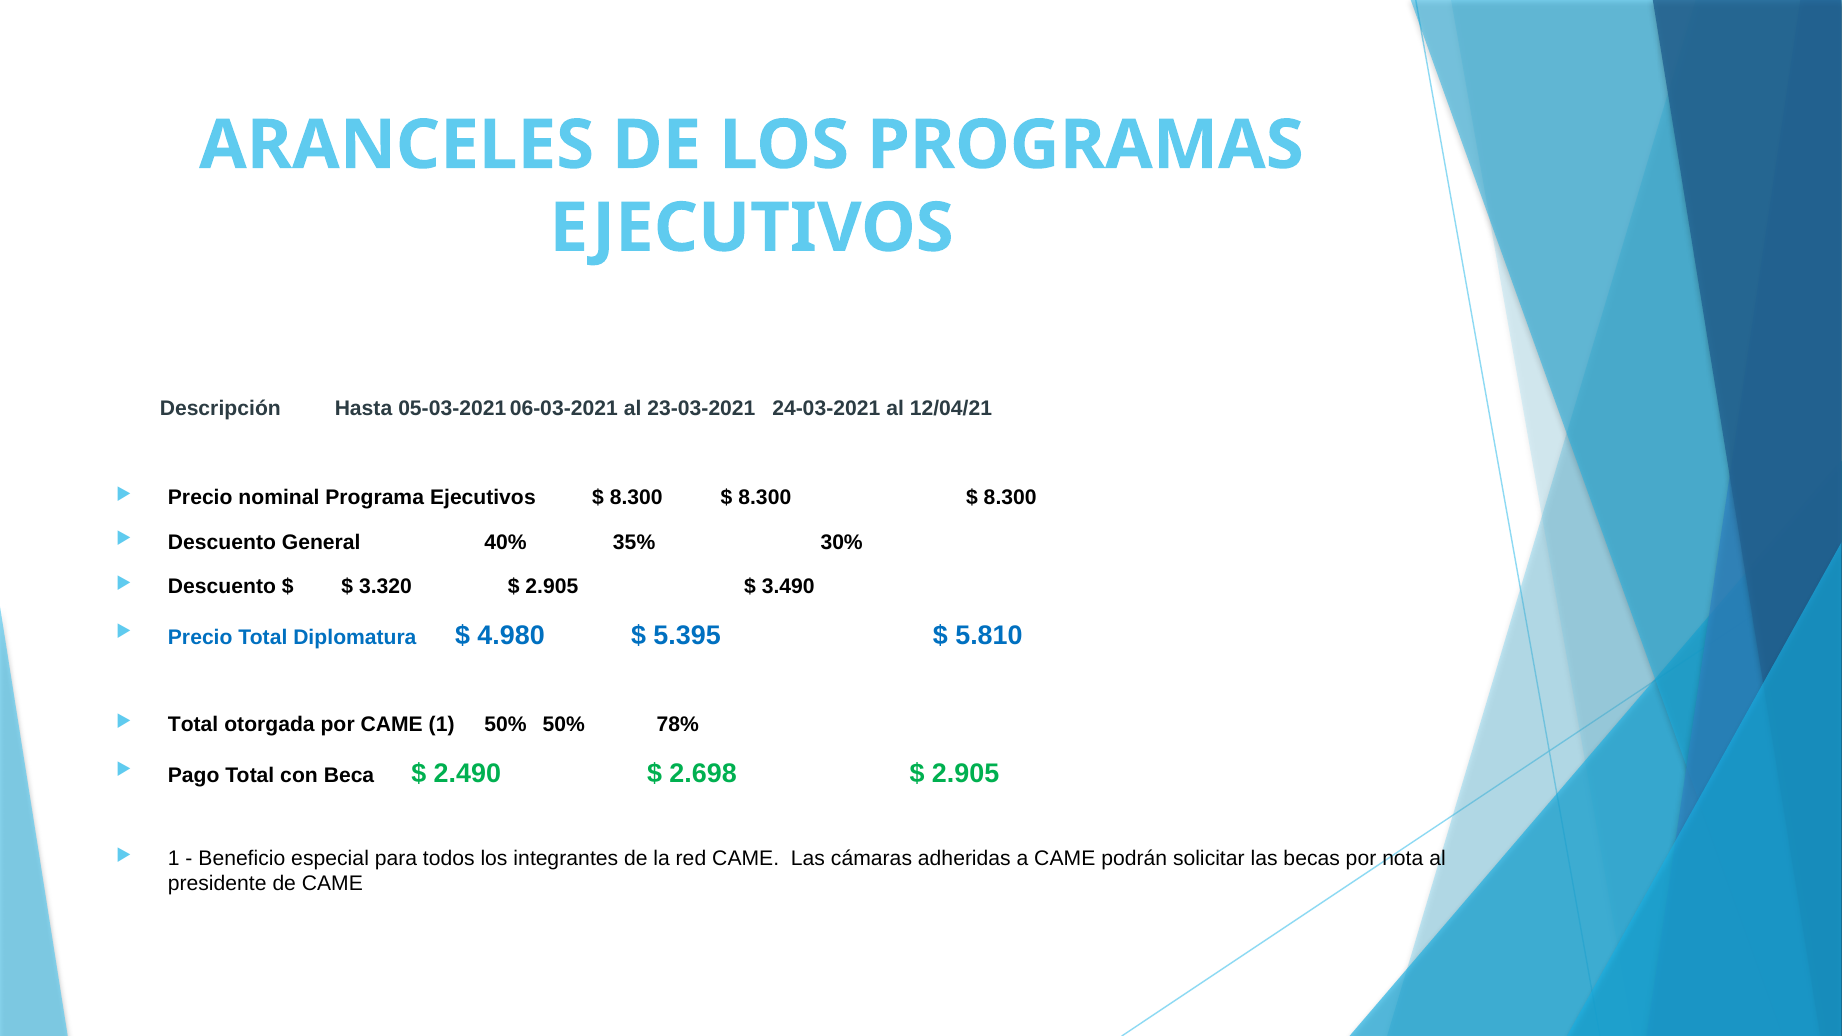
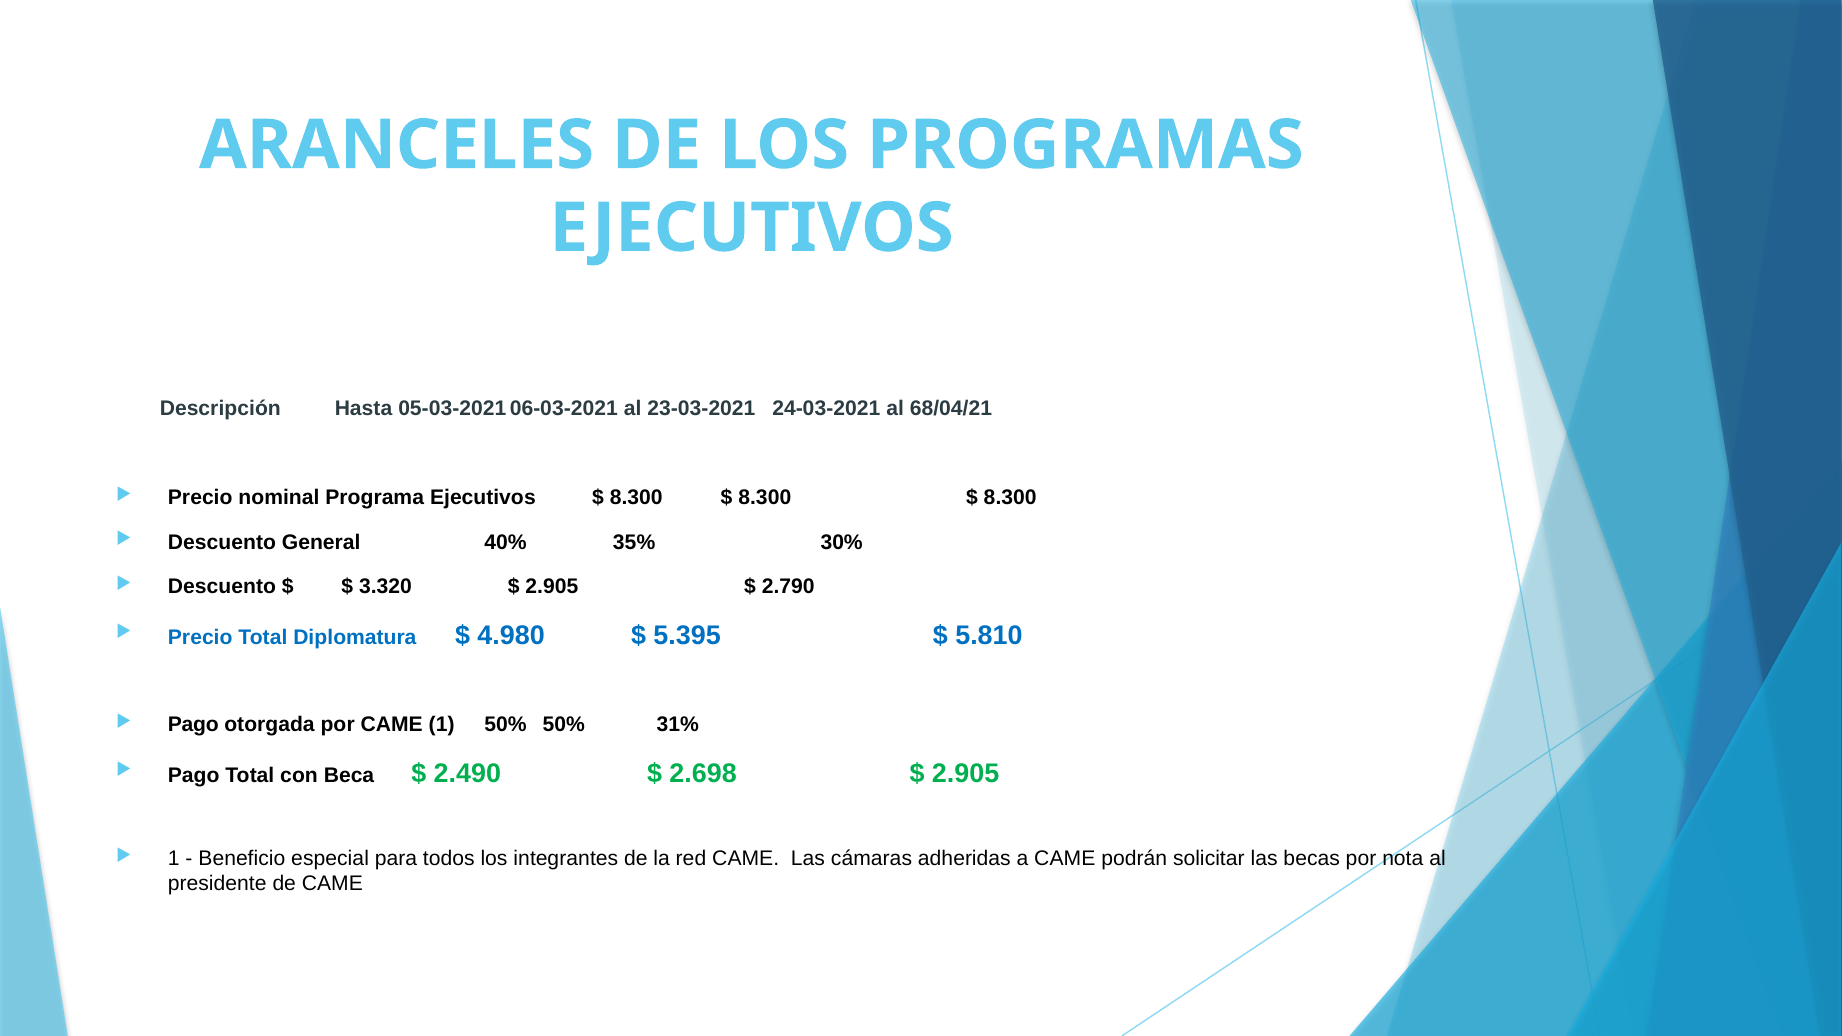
12/04/21: 12/04/21 -> 68/04/21 (951, 409)
3.490: 3.490 -> 2.790 (788, 587)
Total: Total -> Pago (193, 725)
78%: 78% -> 31% (678, 725)
